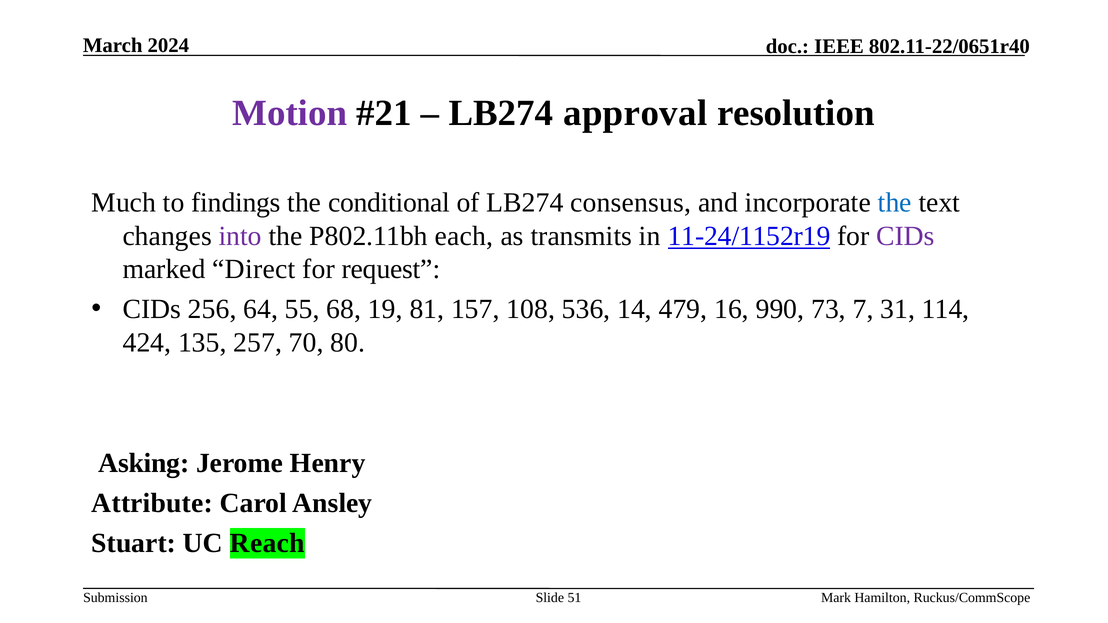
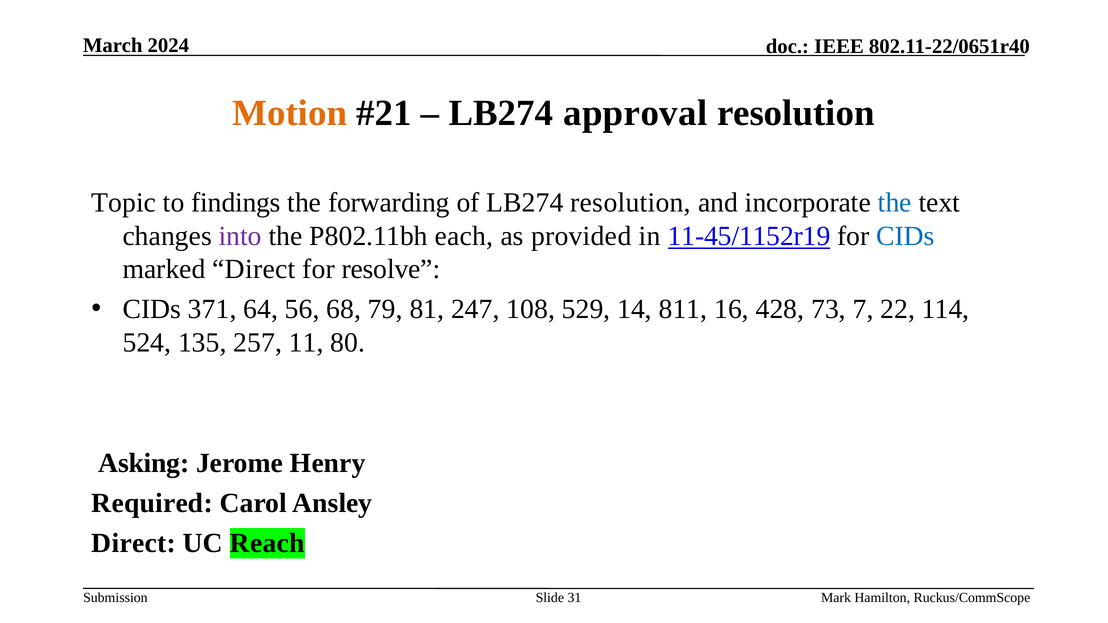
Motion colour: purple -> orange (290, 113)
Much: Much -> Topic (124, 203)
conditional: conditional -> forwarding (389, 203)
LB274 consensus: consensus -> resolution (631, 203)
transmits: transmits -> provided (581, 236)
11-24/1152r19: 11-24/1152r19 -> 11-45/1152r19 (749, 236)
CIDs colour: purple -> blue (906, 236)
request: request -> resolve (391, 269)
256: 256 -> 371 (212, 309)
55: 55 -> 56 (302, 309)
19: 19 -> 79 (385, 309)
157: 157 -> 247 (475, 309)
536: 536 -> 529 (586, 309)
479: 479 -> 811 (683, 309)
990: 990 -> 428 (780, 309)
31: 31 -> 22 (898, 309)
424: 424 -> 524 (147, 343)
70: 70 -> 11 (306, 343)
Attribute: Attribute -> Required (152, 503)
Stuart: Stuart -> Direct (134, 544)
51: 51 -> 31 (574, 598)
